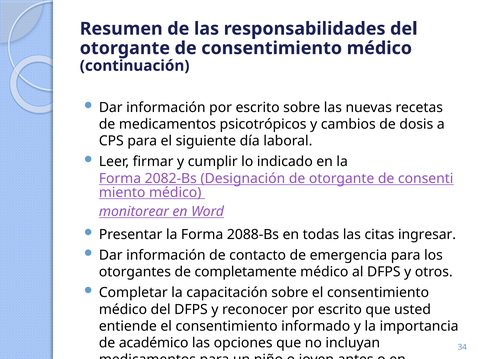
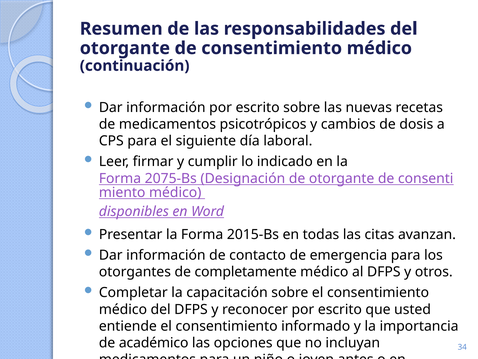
2082-Bs: 2082-Bs -> 2075-Bs (171, 178)
monitorear: monitorear -> disponibles (134, 211)
2088-Bs: 2088-Bs -> 2015-Bs (253, 234)
ingresar: ingresar -> avanzan (427, 234)
